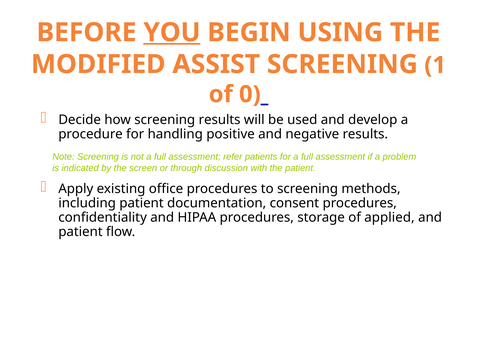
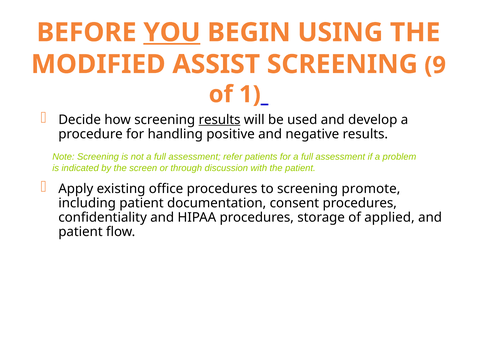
1: 1 -> 9 (435, 65)
0: 0 -> 1 (250, 94)
results underline: none -> present (220, 120)
methods: methods -> promote (371, 189)
